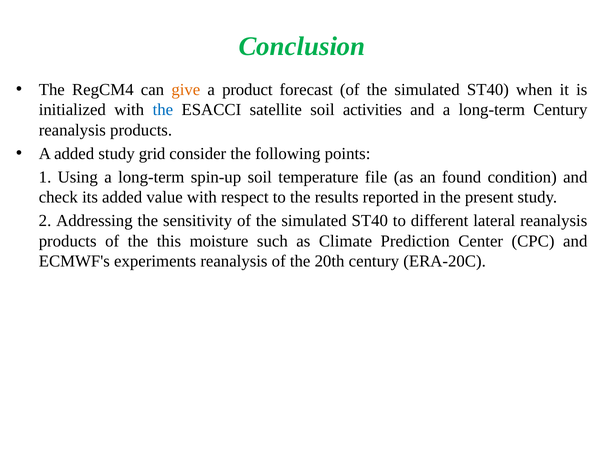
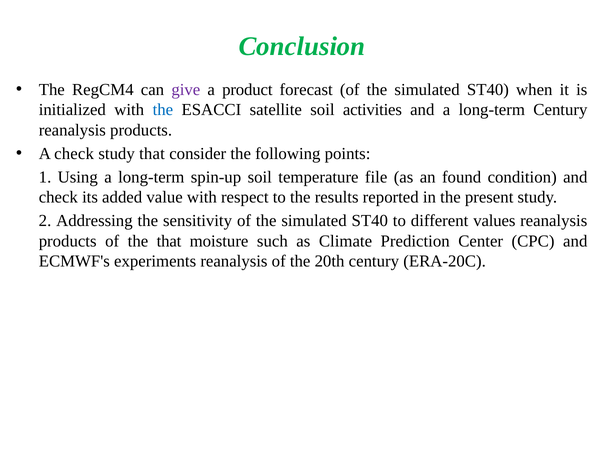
give colour: orange -> purple (186, 90)
A added: added -> check (74, 154)
study grid: grid -> that (152, 154)
lateral: lateral -> values (494, 221)
the this: this -> that (169, 241)
